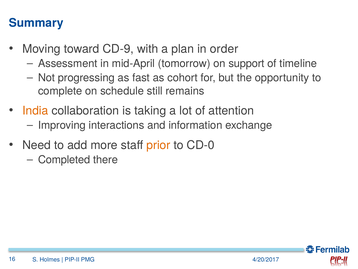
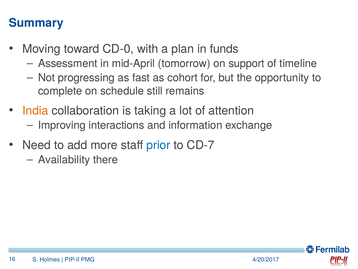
CD-9: CD-9 -> CD-0 (118, 49)
order: order -> funds (224, 49)
prior colour: orange -> blue (158, 145)
CD-0: CD-0 -> CD-7 (201, 145)
Completed: Completed -> Availability (64, 160)
